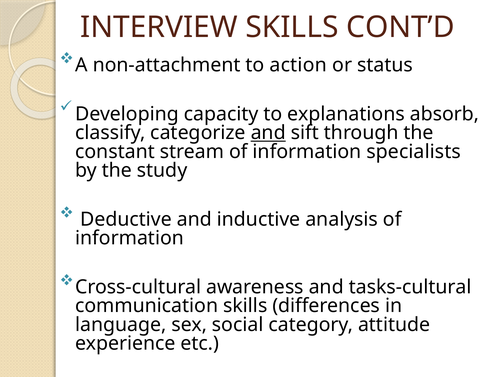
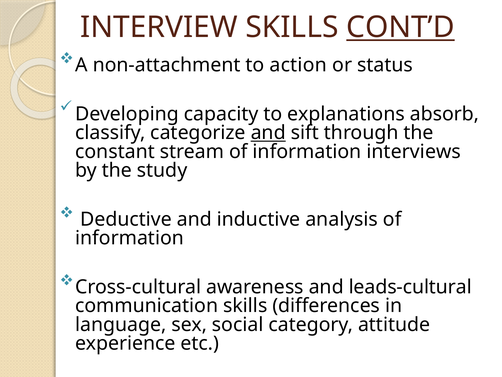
CONT’D underline: none -> present (400, 27)
specialists: specialists -> interviews (414, 151)
tasks-cultural: tasks-cultural -> leads-cultural (410, 287)
